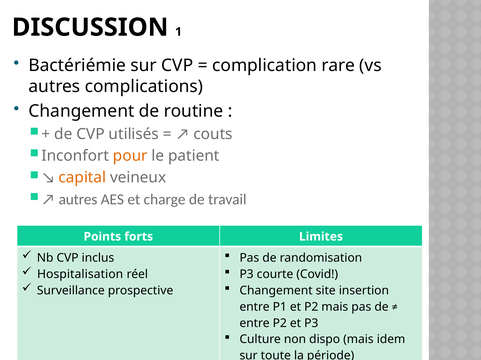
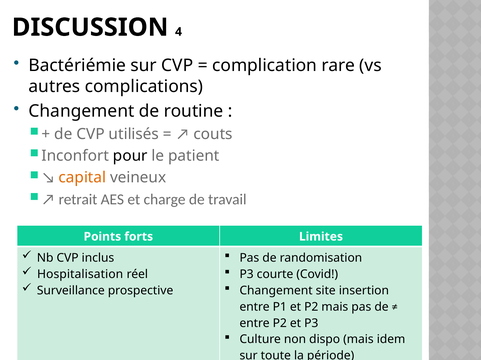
1: 1 -> 4 (179, 32)
pour colour: orange -> black (130, 156)
autres: autres -> retrait (78, 200)
